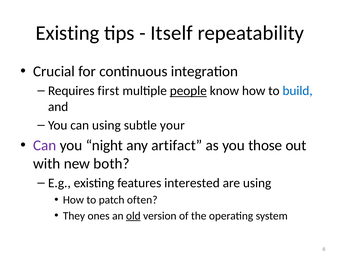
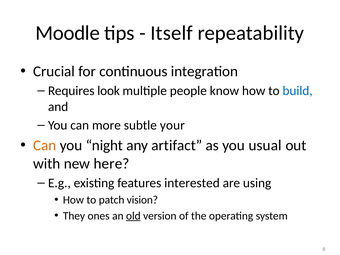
Existing: Existing -> Moodle (68, 33)
first: first -> look (109, 91)
people underline: present -> none (188, 91)
can using: using -> more (106, 125)
Can colour: purple -> orange (45, 145)
those: those -> usual (265, 145)
both: both -> here (112, 164)
often: often -> vision (142, 200)
